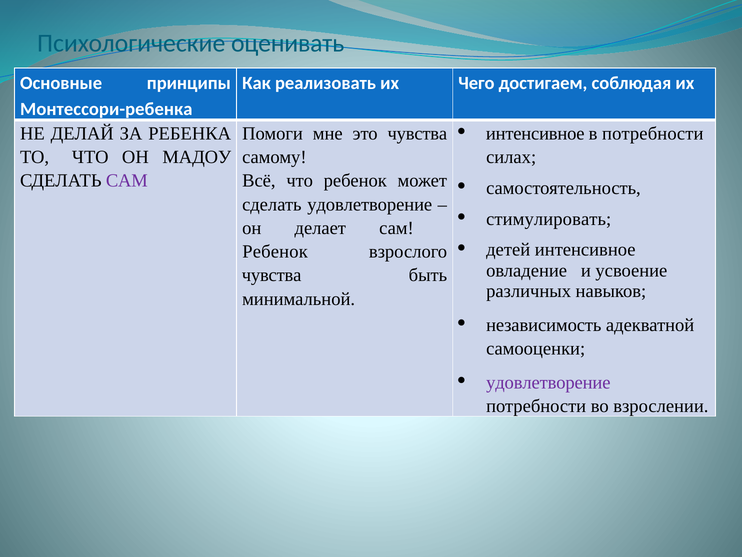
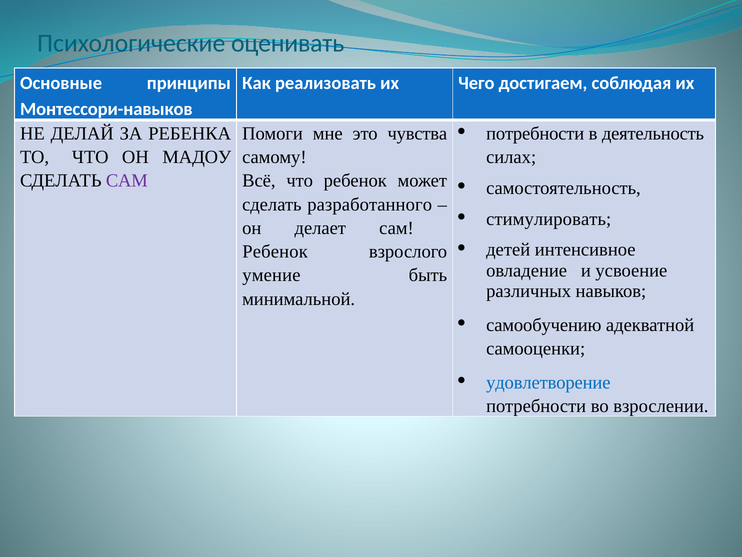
Монтессори-ребенка: Монтессори-ребенка -> Монтессори-навыков (106, 109)
интенсивное: интенсивное -> потребности (535, 133)
в потребности: потребности -> деятельность (653, 133)
сделать удовлетворение: удовлетворение -> разработанного (370, 204)
чувства: чувства -> умение (271, 275)
независимость: независимость -> самообучению (544, 325)
удовлетворение colour: purple -> blue (548, 382)
